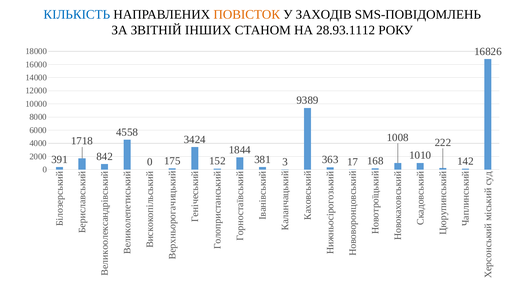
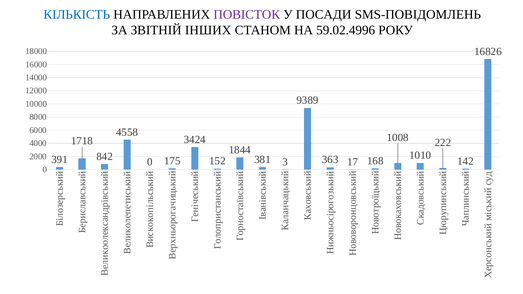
ПОВІСТОК colour: orange -> purple (247, 14)
ЗАХОДІВ: ЗАХОДІВ -> ПОСАДИ (324, 14)
28.93.1112: 28.93.1112 -> 59.02.4996 (346, 30)
